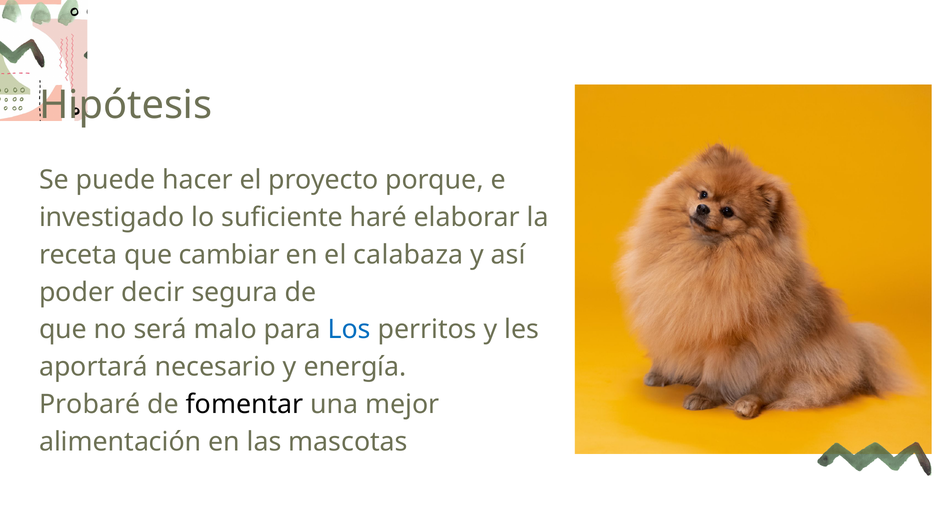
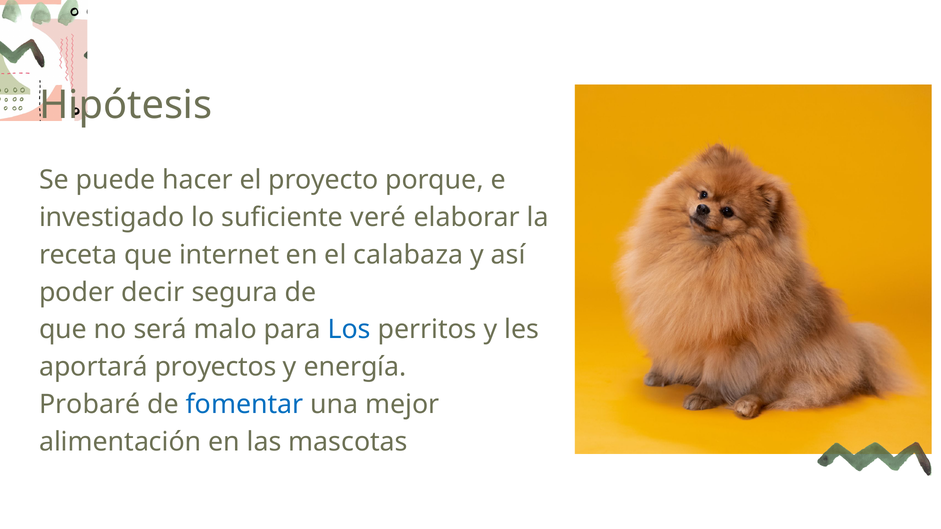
haré: haré -> veré (378, 217)
cambiar: cambiar -> internet (229, 255)
necesario: necesario -> proyectos (216, 367)
fomentar colour: black -> blue (245, 405)
